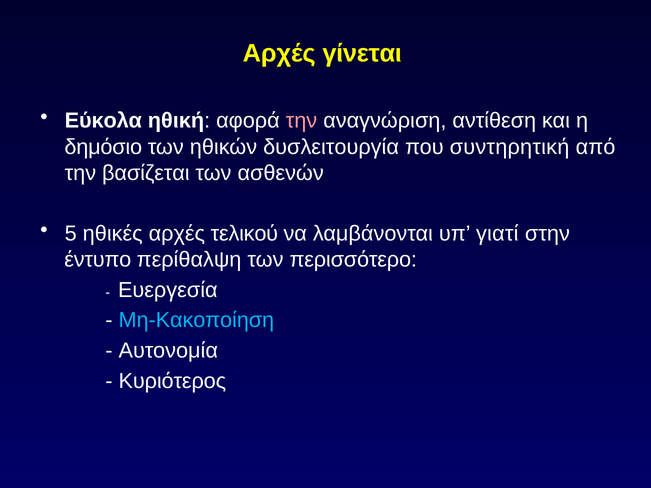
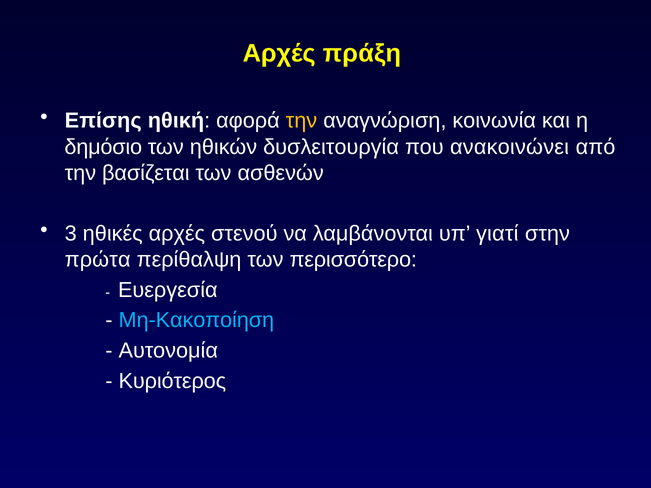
γίνεται: γίνεται -> πράξη (362, 53)
Εύκολα: Εύκολα -> Επίσης (103, 121)
την colour: pink -> yellow (301, 121)
αντίθεση: αντίθεση -> κοινωνία (494, 121)
συντηρητική: συντηρητική -> ανακοινώνει (510, 147)
5: 5 -> 3 (71, 234)
τελικού: τελικού -> στενού (244, 234)
έντυπο: έντυπο -> πρώτα (98, 260)
